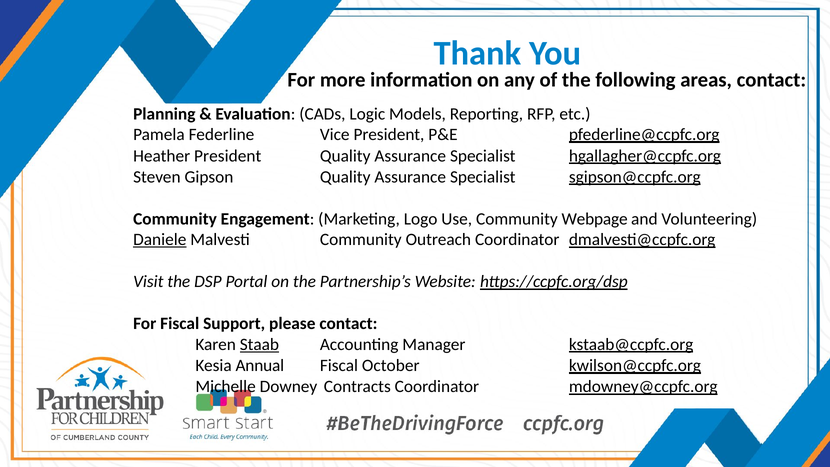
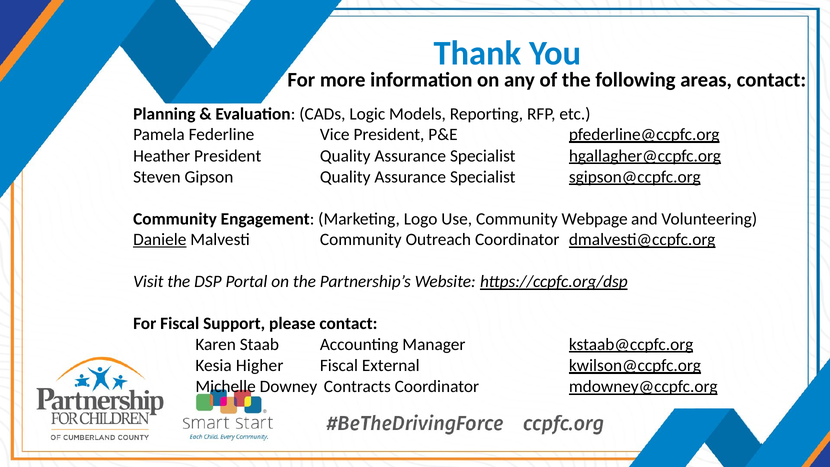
Staab underline: present -> none (259, 344)
Annual: Annual -> Higher (260, 365)
October: October -> External (391, 365)
